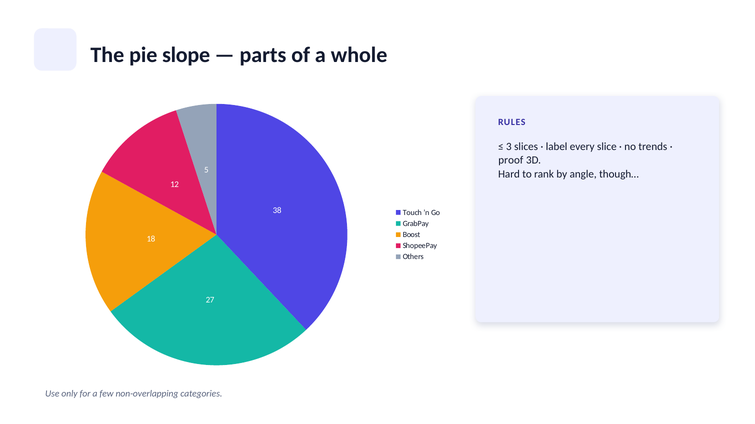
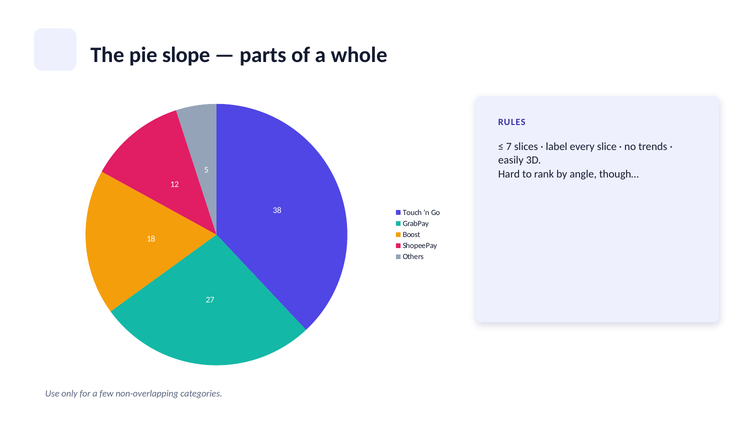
3: 3 -> 7 (509, 147)
proof: proof -> easily (511, 161)
